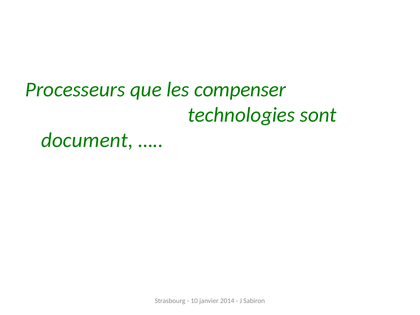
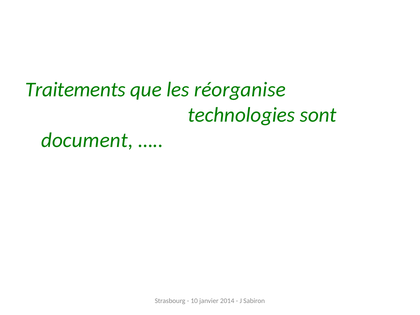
Processeurs: Processeurs -> Traitements (75, 90)
compenser: compenser -> réorganise (240, 90)
